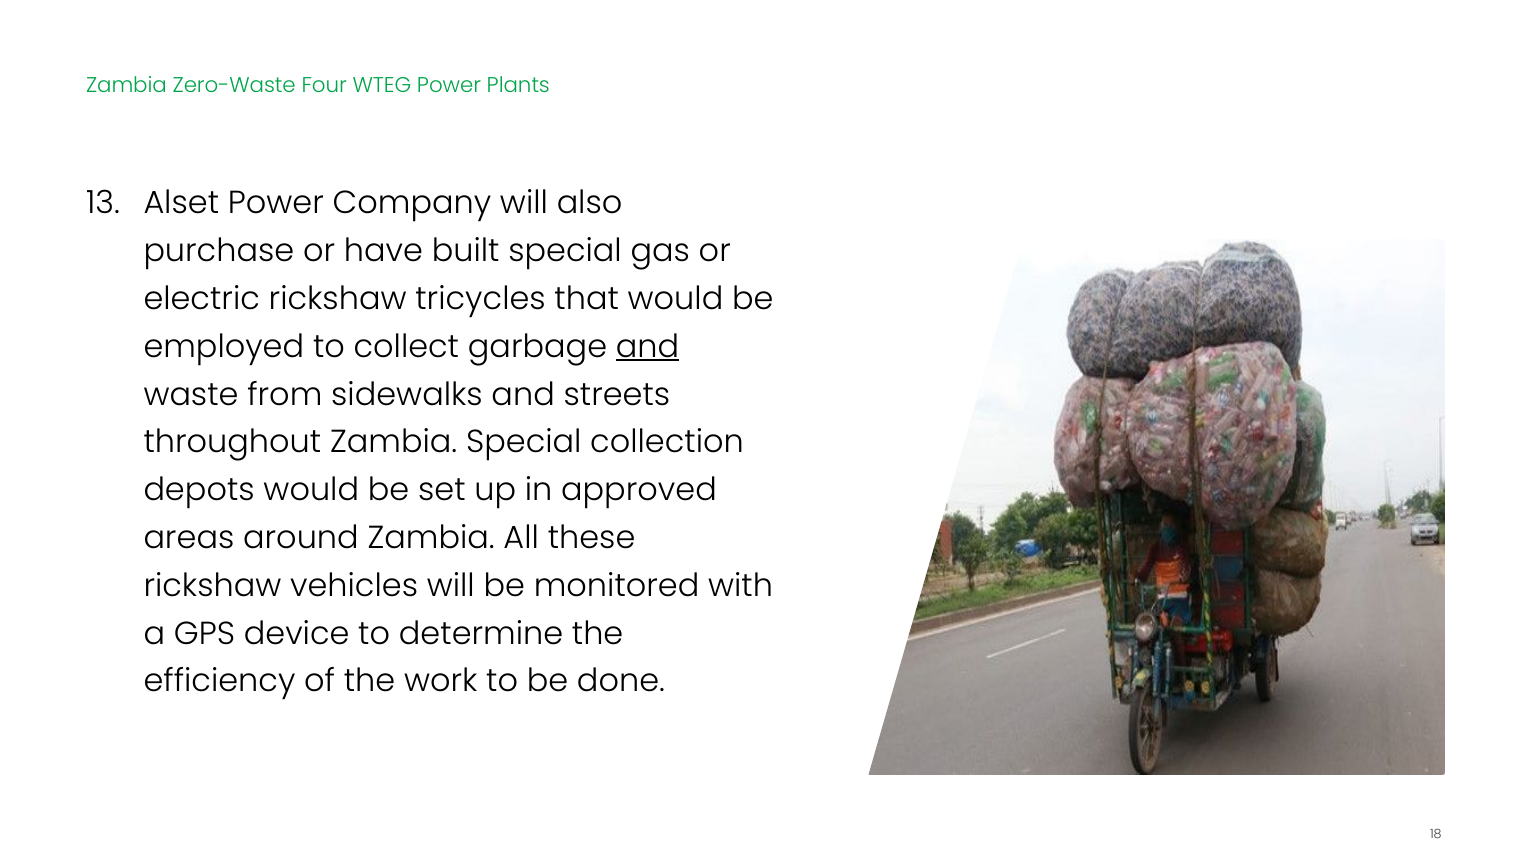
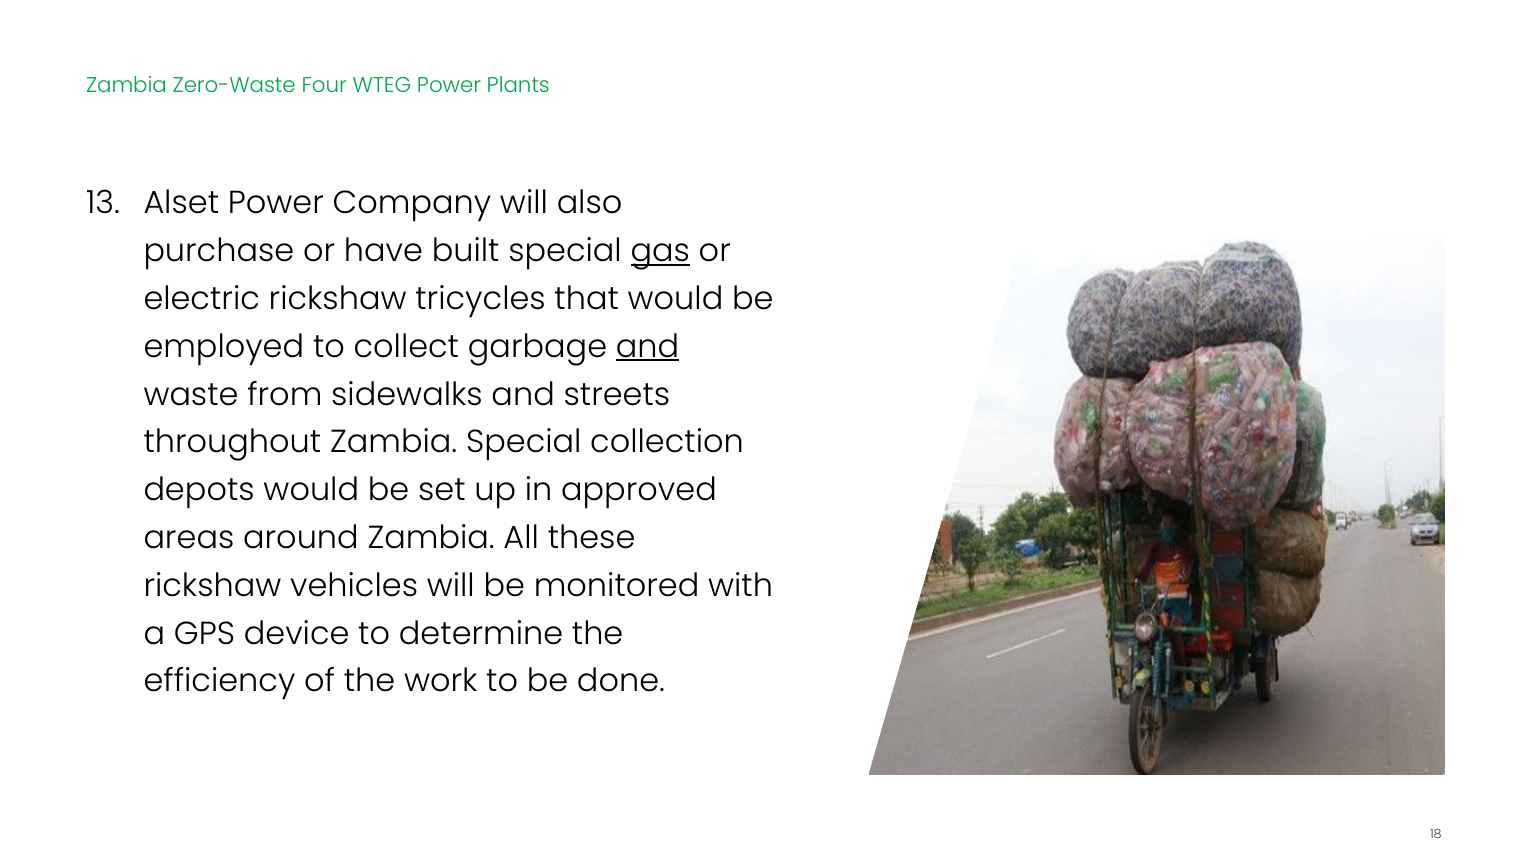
gas underline: none -> present (660, 251)
